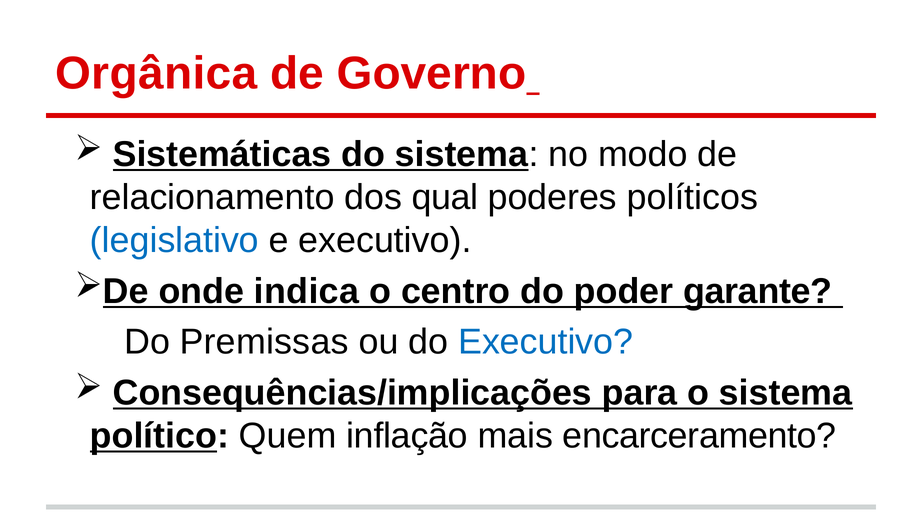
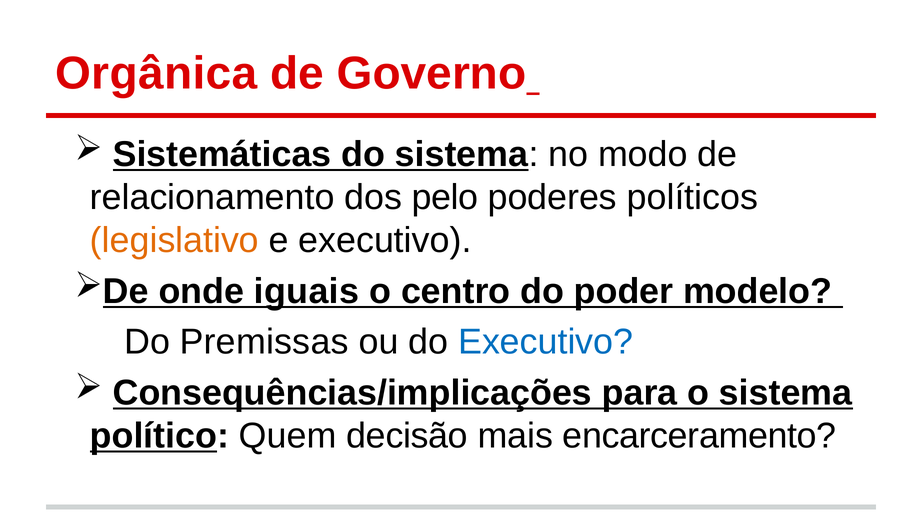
qual: qual -> pelo (445, 197)
legislativo colour: blue -> orange (174, 240)
indica: indica -> iguais (306, 291)
garante: garante -> modelo (758, 291)
inflação: inflação -> decisão (407, 436)
